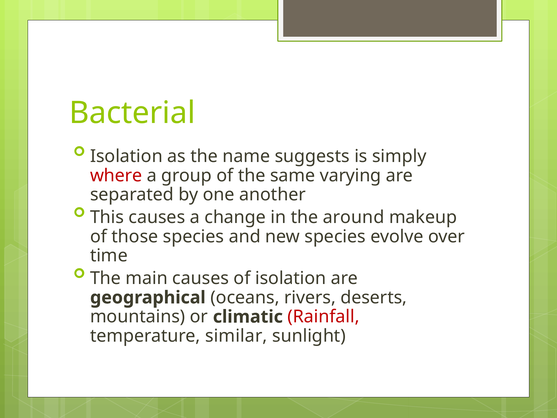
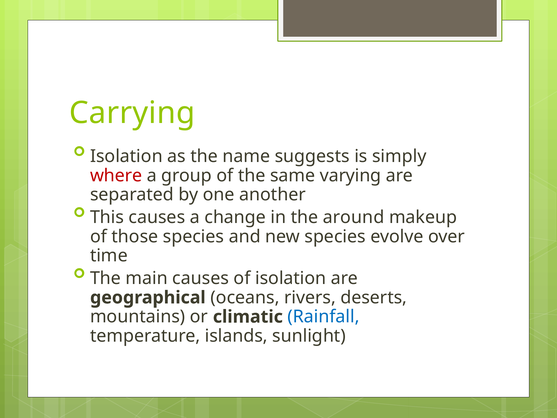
Bacterial: Bacterial -> Carrying (132, 113)
Rainfall colour: red -> blue (324, 317)
similar: similar -> islands (236, 336)
